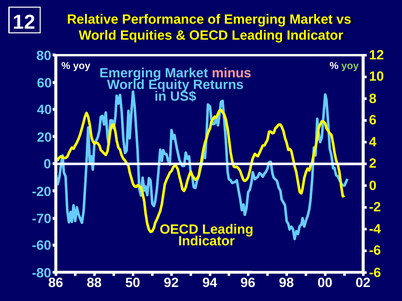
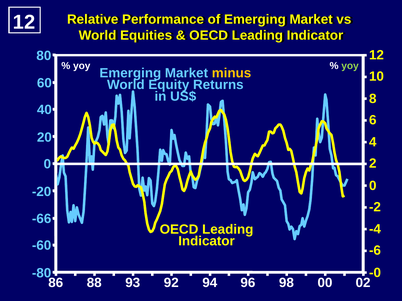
minus colour: pink -> yellow (232, 73)
-70: -70 -> -66 (42, 219)
-6: -6 -> -0 (375, 273)
50: 50 -> 93 (133, 283)
